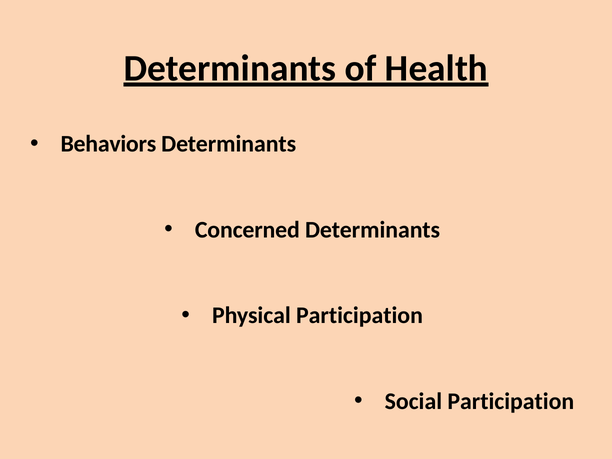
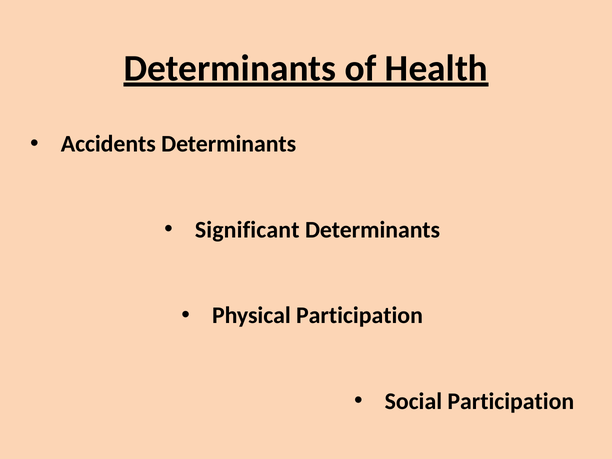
Behaviors: Behaviors -> Accidents (108, 144)
Concerned: Concerned -> Significant (247, 230)
